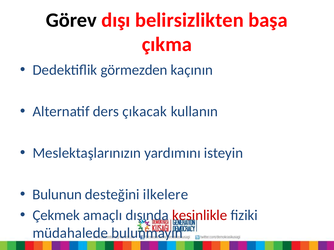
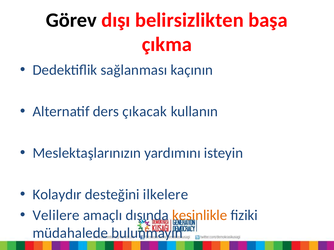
görmezden: görmezden -> sağlanması (134, 70)
Bulunun: Bulunun -> Kolaydır (57, 195)
Çekmek: Çekmek -> Velilere (56, 216)
kesinlikle colour: red -> orange (200, 216)
